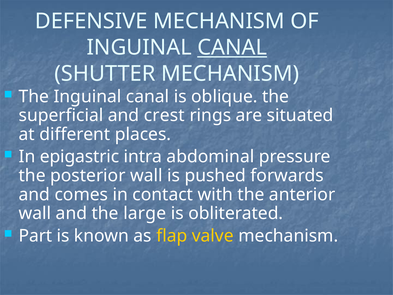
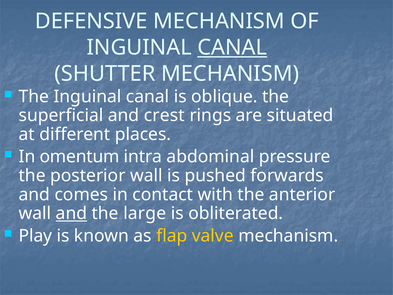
epigastric: epigastric -> omentum (80, 157)
and underline: none -> present (71, 213)
Part: Part -> Play (35, 236)
